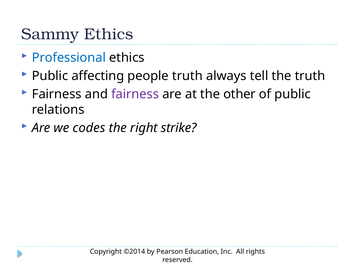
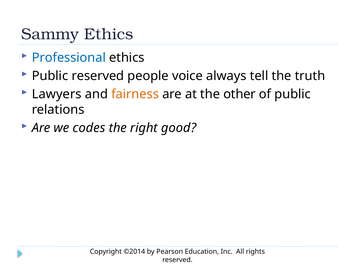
Public affecting: affecting -> reserved (98, 76)
people truth: truth -> voice (187, 76)
Fairness: Fairness -> Lawyers (57, 94)
fairness colour: purple -> orange (135, 94)
strike: strike -> good (179, 128)
